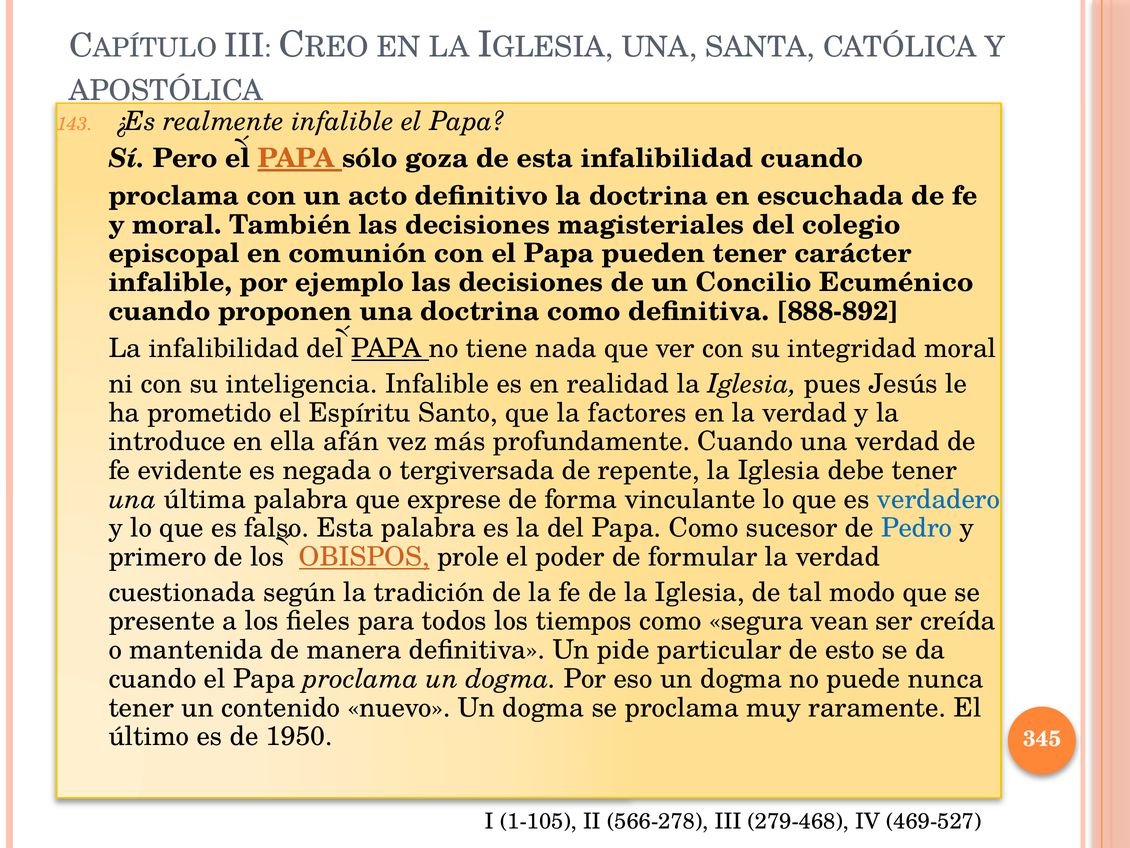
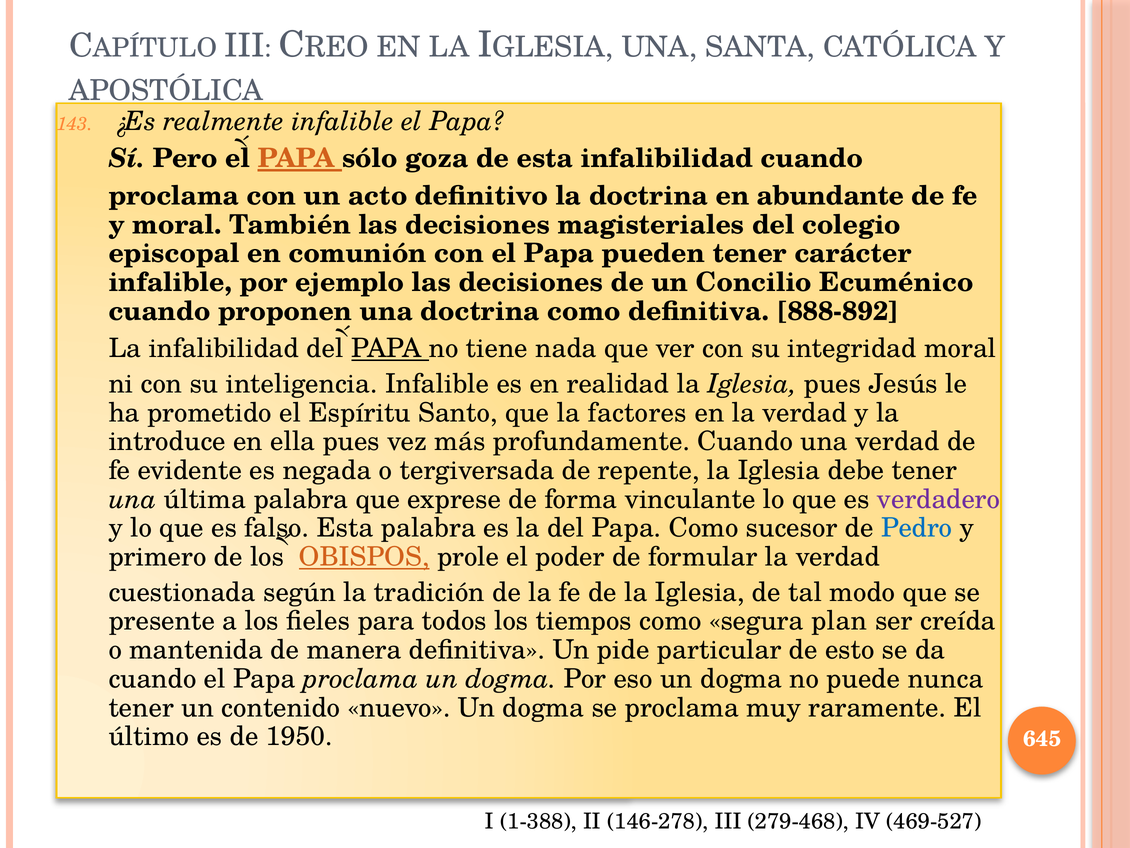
escuchada: escuchada -> abundante (830, 196)
ella afán: afán -> pues (351, 441)
verdadero colour: blue -> purple (938, 499)
vean: vean -> plan (839, 621)
345: 345 -> 645 (1042, 738)
1-105: 1-105 -> 1-388 (539, 821)
566-278: 566-278 -> 146-278 (658, 821)
